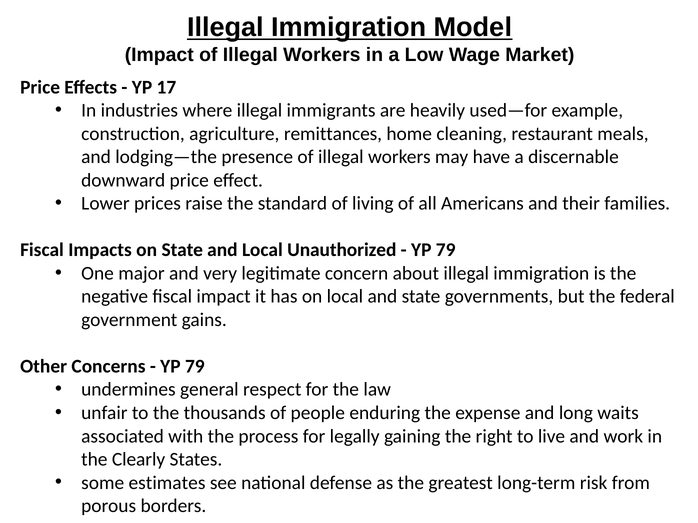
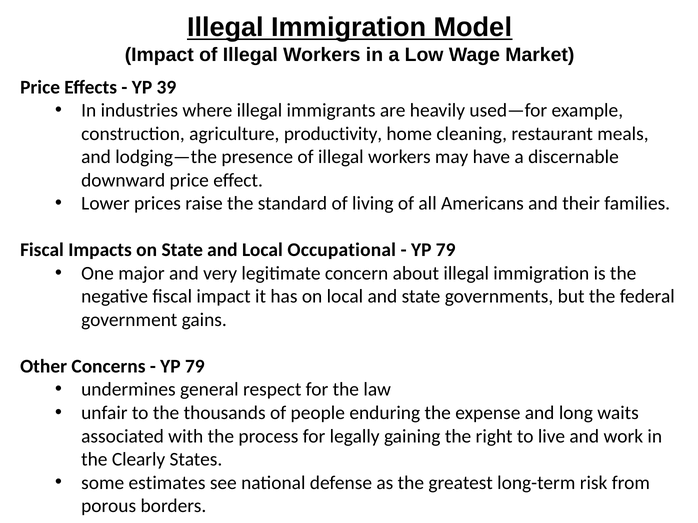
17: 17 -> 39 (166, 87)
remittances: remittances -> productivity (333, 134)
Unauthorized: Unauthorized -> Occupational (342, 250)
